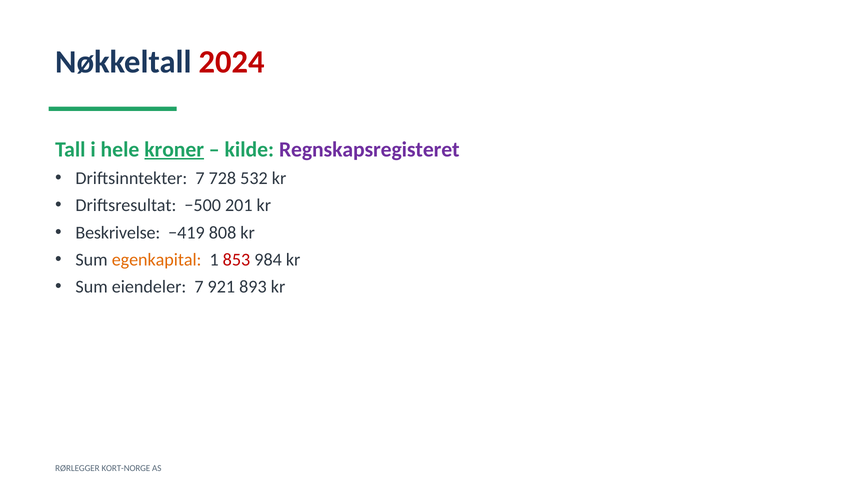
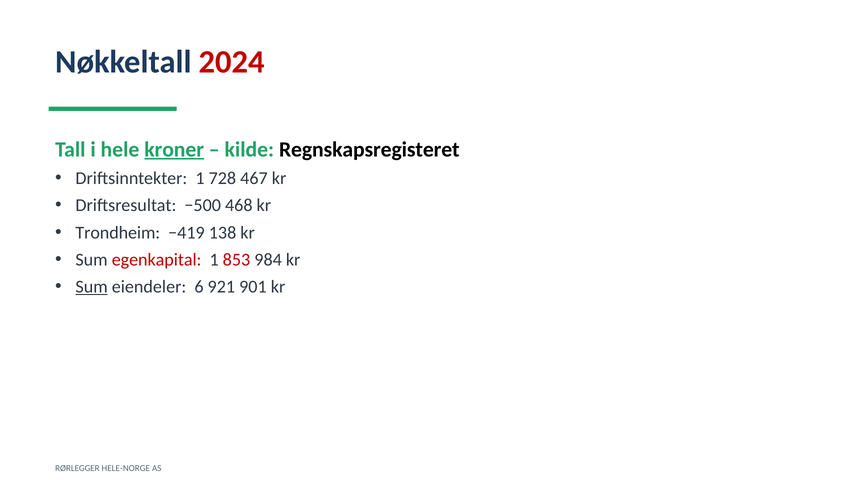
Regnskapsregisteret colour: purple -> black (369, 149)
Driftsinntekter 7: 7 -> 1 (200, 178)
532: 532 -> 467 (254, 178)
201: 201 -> 468 (239, 205)
Beskrivelse: Beskrivelse -> Trondheim (118, 233)
808: 808 -> 138 (223, 233)
egenkapital colour: orange -> red (157, 260)
Sum underline: none -> present (92, 287)
eiendeler 7: 7 -> 6 (199, 287)
893: 893 -> 901 (253, 287)
KORT-NORGE: KORT-NORGE -> HELE-NORGE (126, 468)
